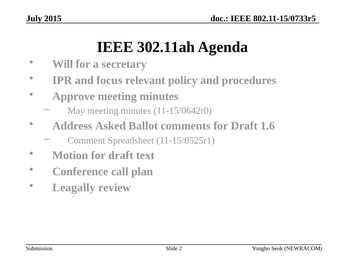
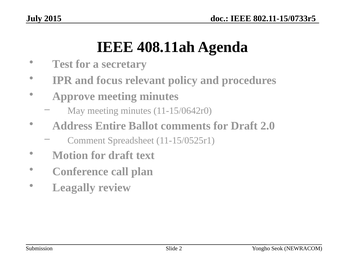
302.11ah: 302.11ah -> 408.11ah (166, 47)
Will: Will -> Test (63, 64)
Asked: Asked -> Entire (111, 126)
1.6: 1.6 -> 2.0 (268, 126)
